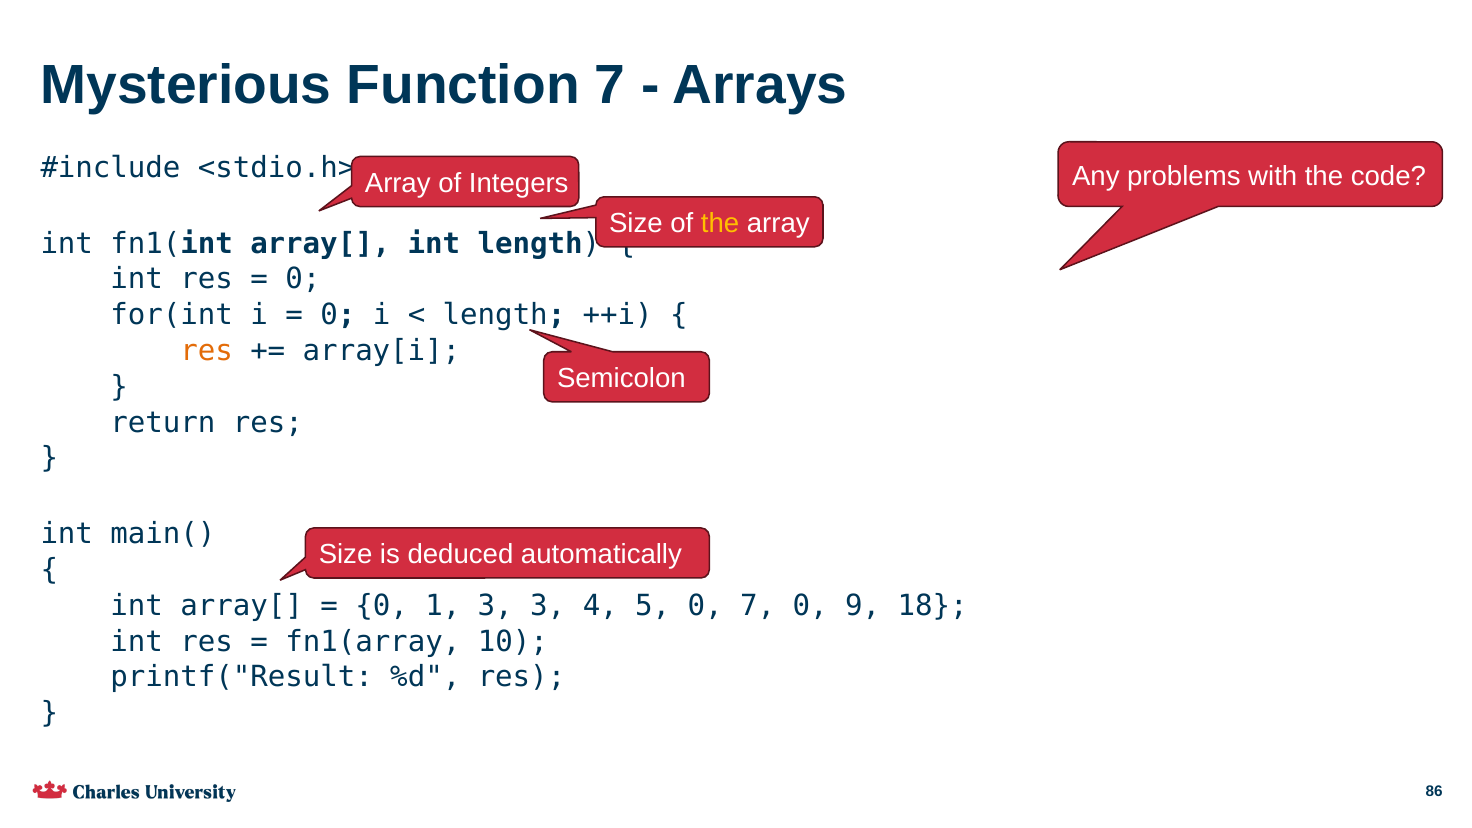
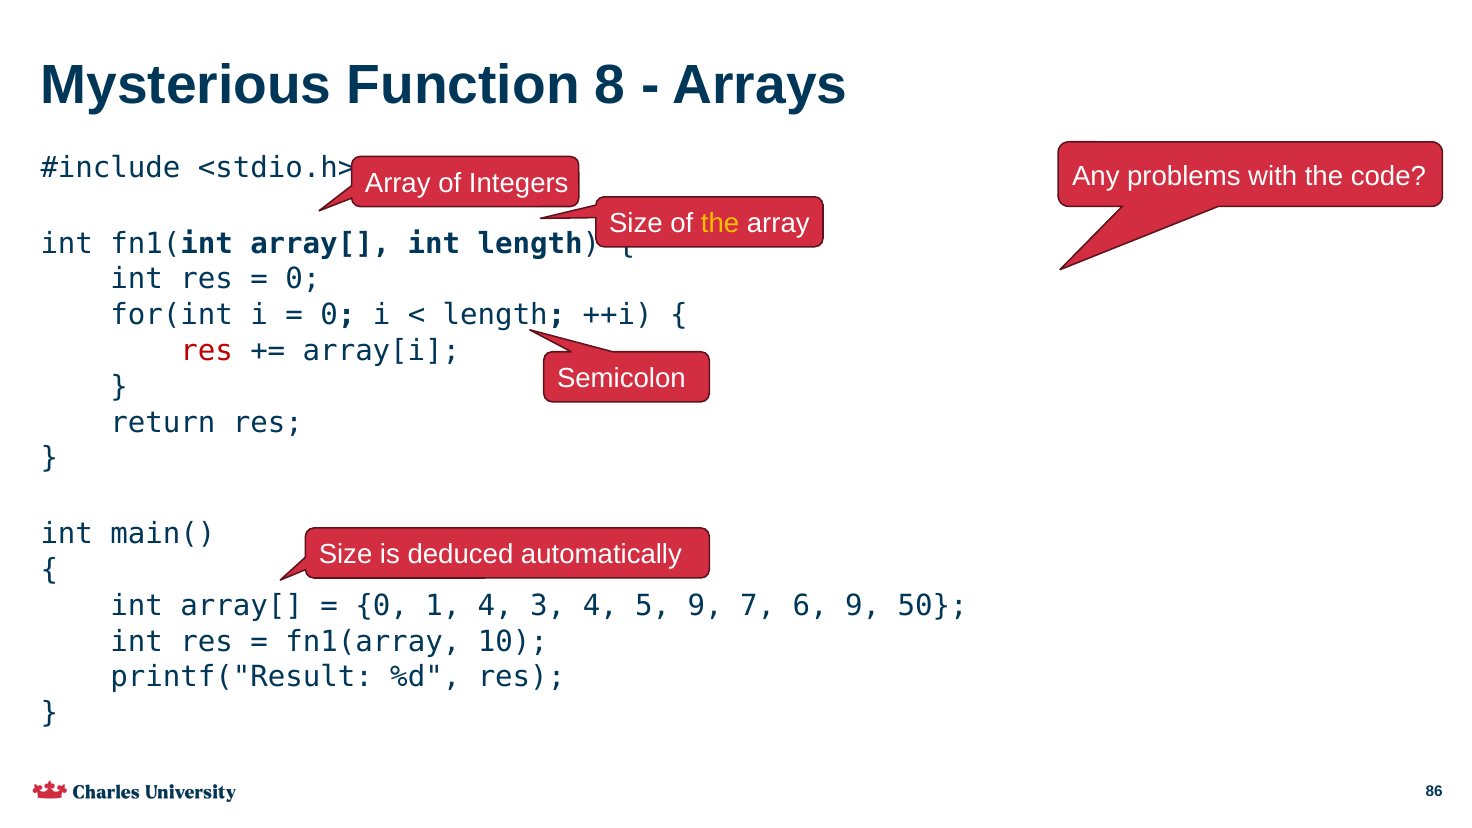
Function 7: 7 -> 8 (610, 85)
res colour: orange -> red (207, 351)
1 3: 3 -> 4 (495, 606)
5 0: 0 -> 9 (705, 606)
7 0: 0 -> 6 (810, 606)
18: 18 -> 50 (933, 606)
